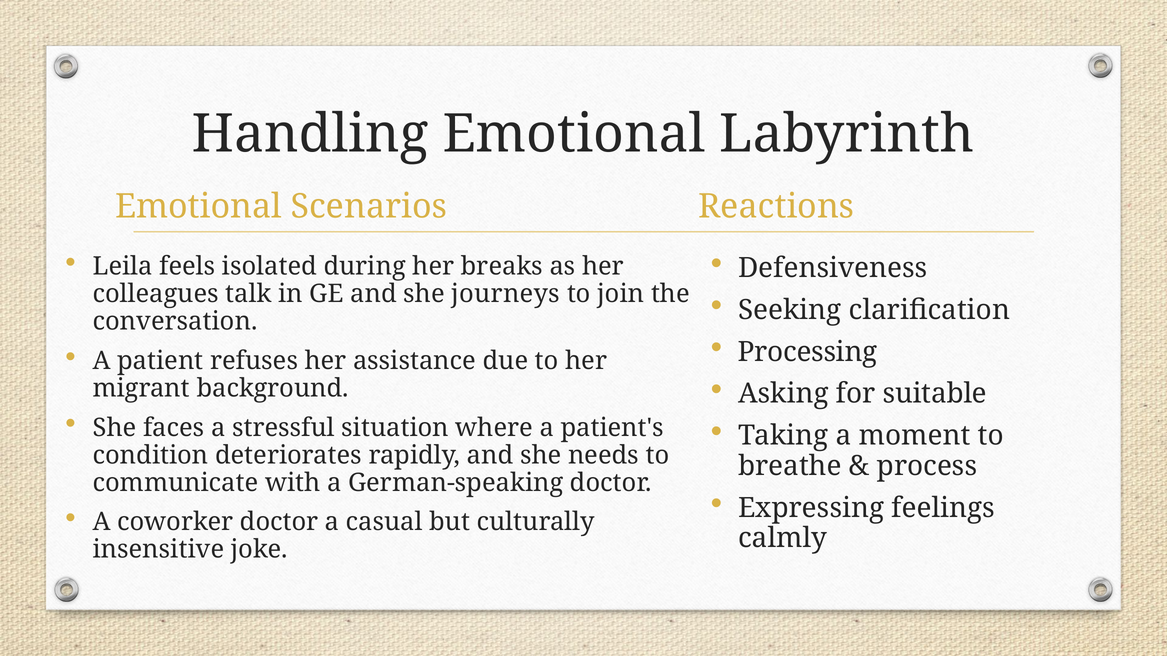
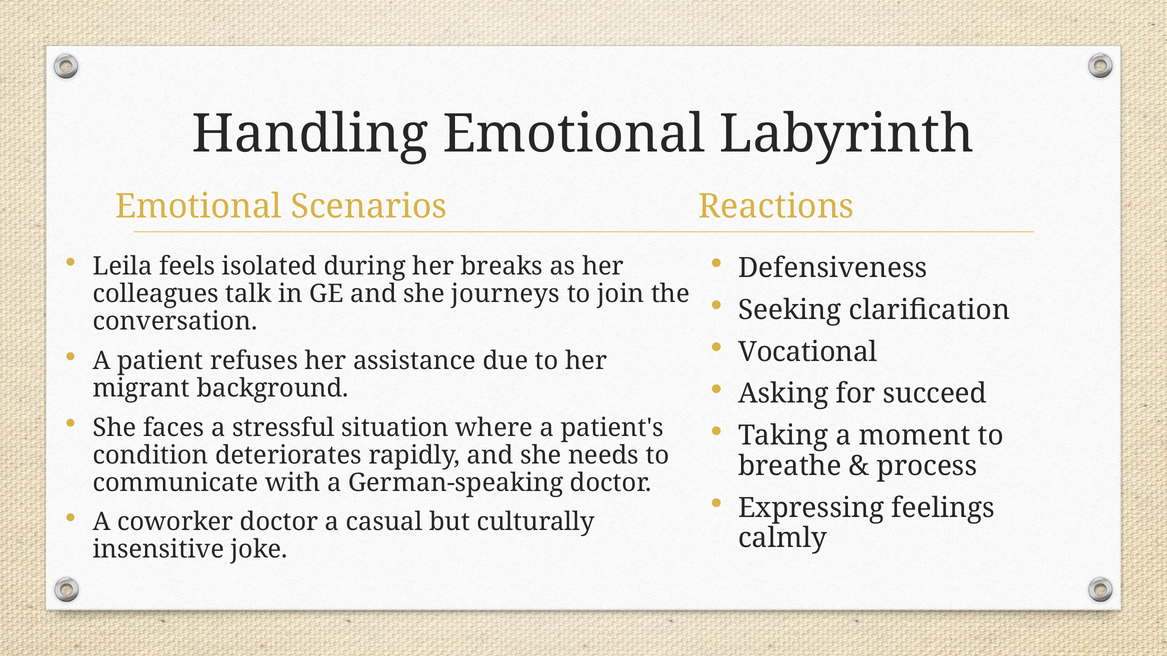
Processing: Processing -> Vocational (808, 352)
suitable: suitable -> succeed (935, 394)
